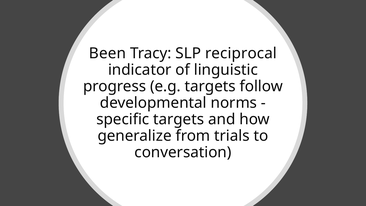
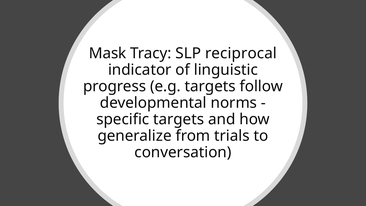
Been: Been -> Mask (108, 53)
